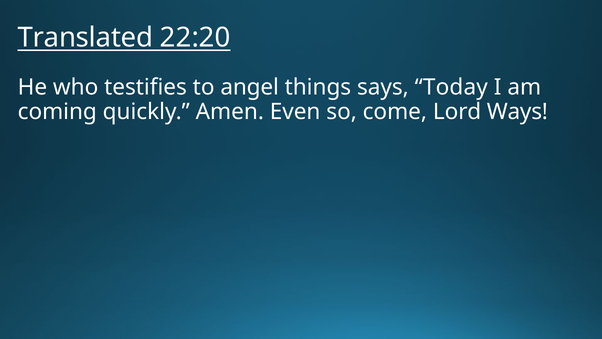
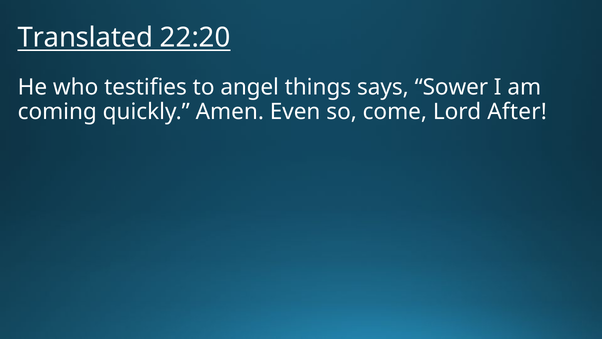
Today: Today -> Sower (451, 87)
Ways: Ways -> After (517, 112)
